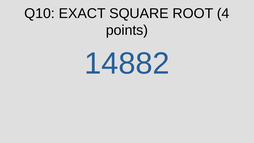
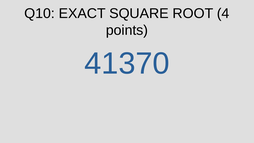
14882: 14882 -> 41370 (127, 63)
